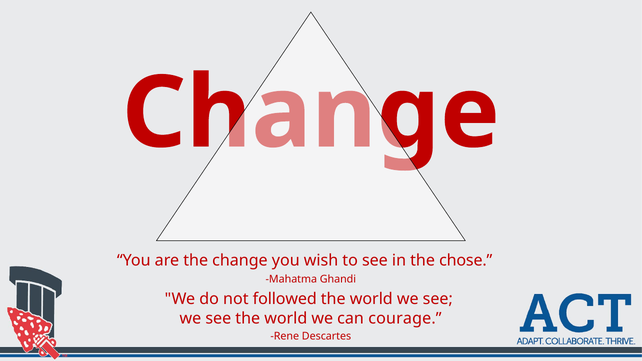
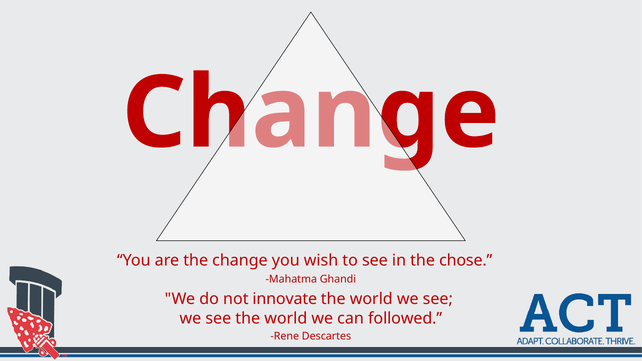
followed: followed -> innovate (285, 299)
courage: courage -> followed (405, 318)
